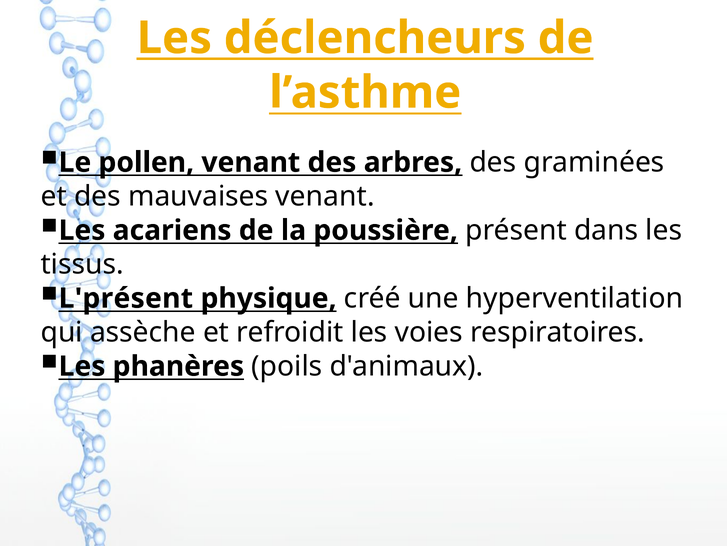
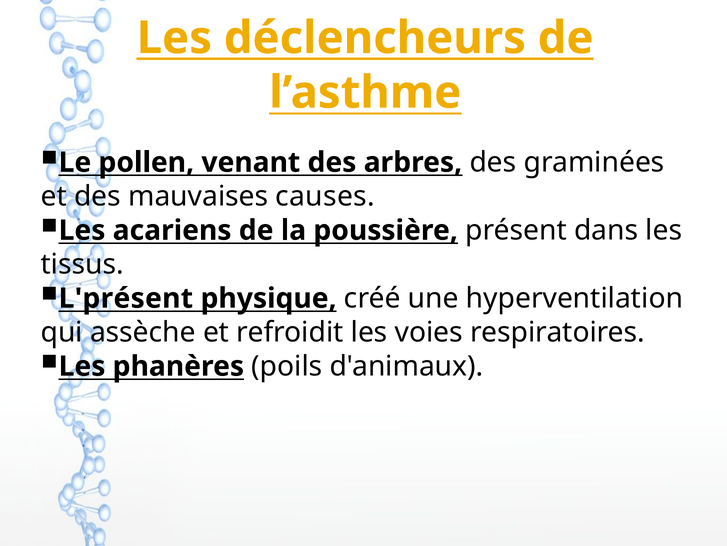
mauvaises venant: venant -> causes (325, 196)
